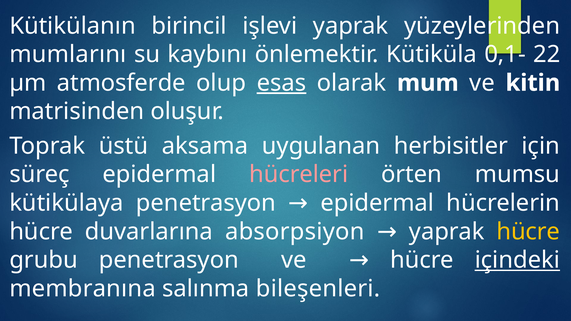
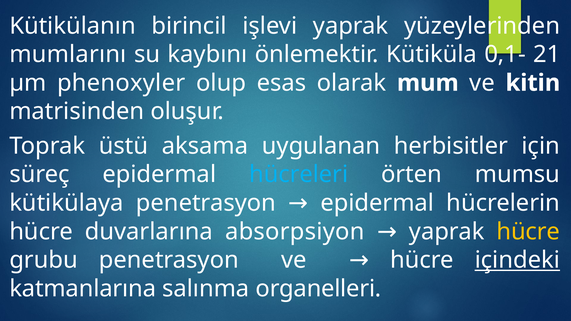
22: 22 -> 21 (547, 54)
atmosferde: atmosferde -> phenoxyler (121, 83)
esas underline: present -> none (281, 83)
hücreleri colour: pink -> light blue (299, 175)
membranına: membranına -> katmanlarına (83, 289)
bileşenleri: bileşenleri -> organelleri (318, 289)
